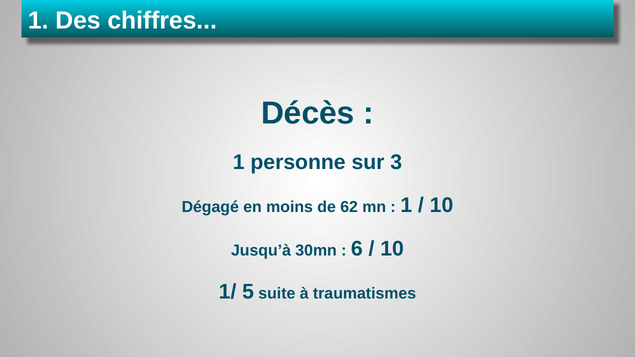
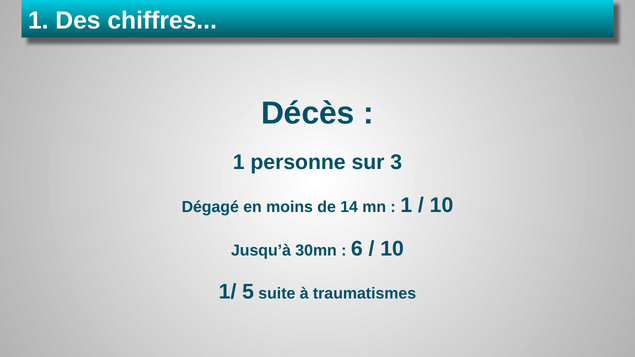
62: 62 -> 14 (349, 207)
